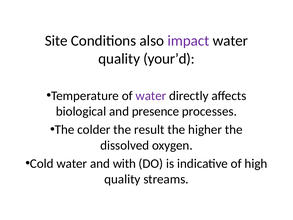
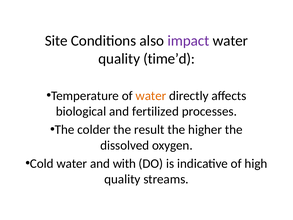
your’d: your’d -> time’d (169, 59)
water colour: purple -> orange (151, 96)
presence: presence -> fertilized (155, 111)
